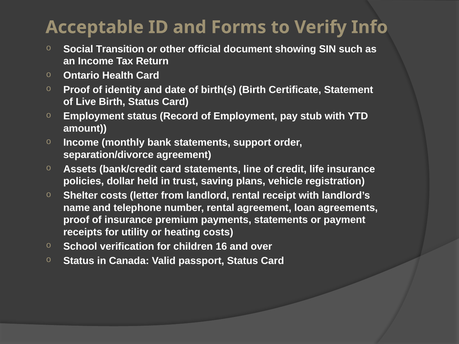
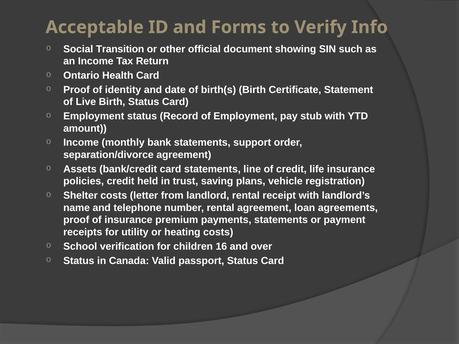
policies dollar: dollar -> credit (121, 181)
